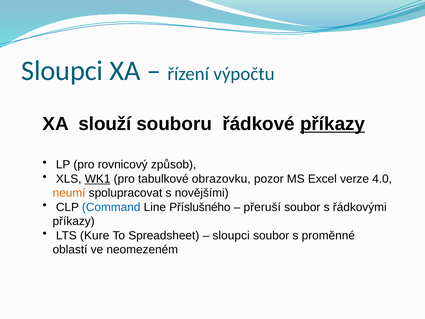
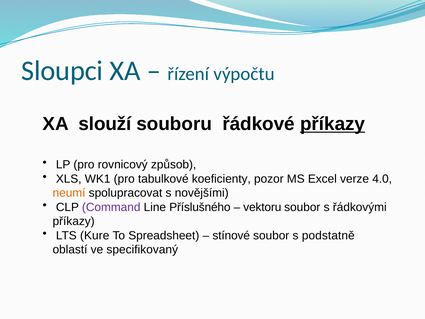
WK1 underline: present -> none (98, 179)
obrazovku: obrazovku -> koeficienty (221, 179)
Command colour: blue -> purple (111, 207)
přeruší: přeruší -> vektoru (262, 207)
sloupci: sloupci -> stínové (231, 235)
proměnné: proměnné -> podstatně (328, 235)
neomezeném: neomezeném -> specifikovaný (142, 250)
